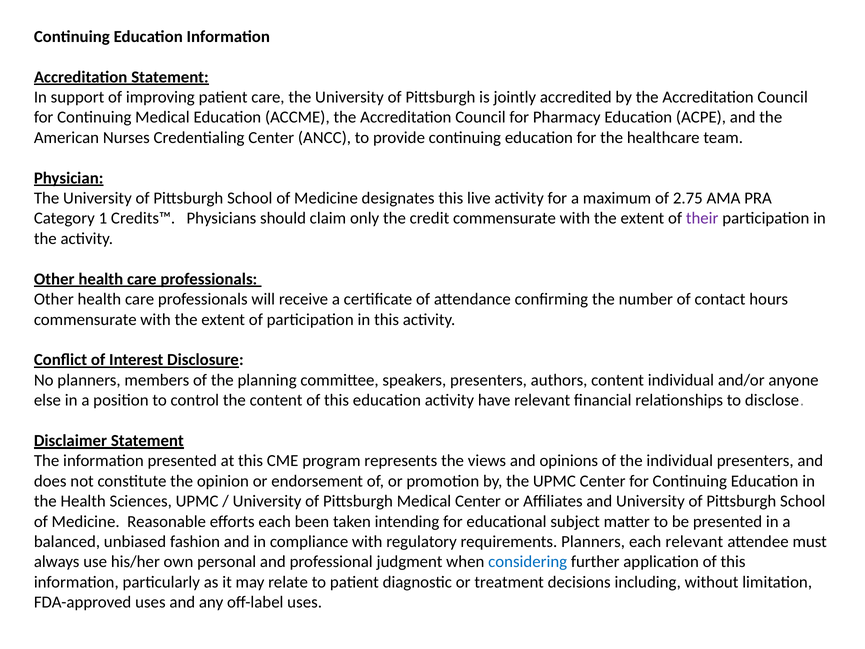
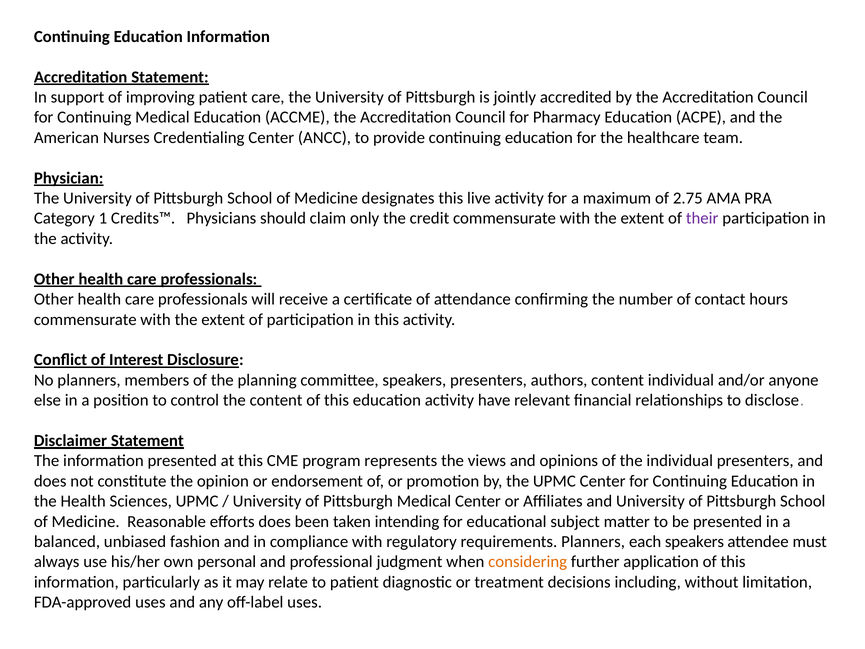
efforts each: each -> does (275, 521)
each relevant: relevant -> speakers (694, 541)
considering colour: blue -> orange (528, 562)
